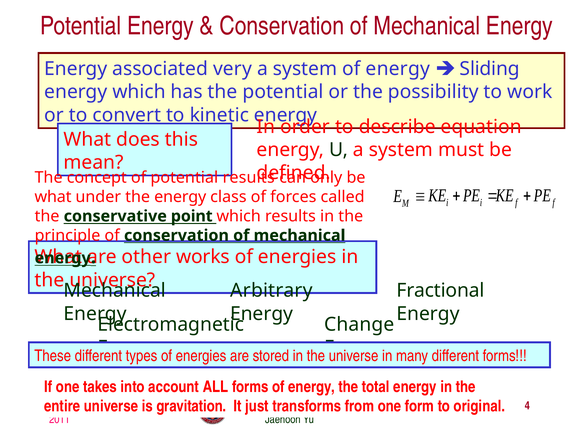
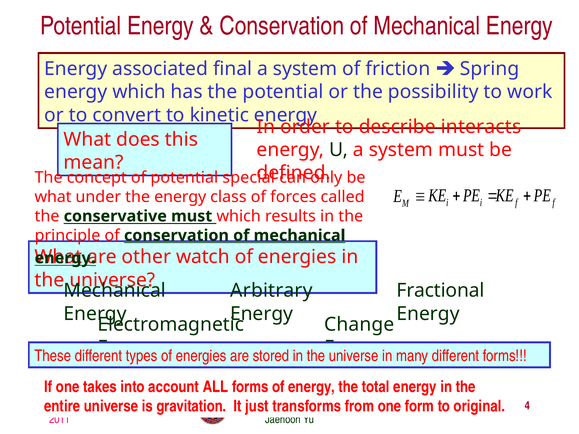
very: very -> final (233, 69)
system of energy: energy -> friction (398, 69)
Sliding: Sliding -> Spring (490, 69)
equation: equation -> interacts (481, 127)
potential results: results -> special (249, 178)
conservative point: point -> must (192, 216)
works: works -> watch (203, 257)
